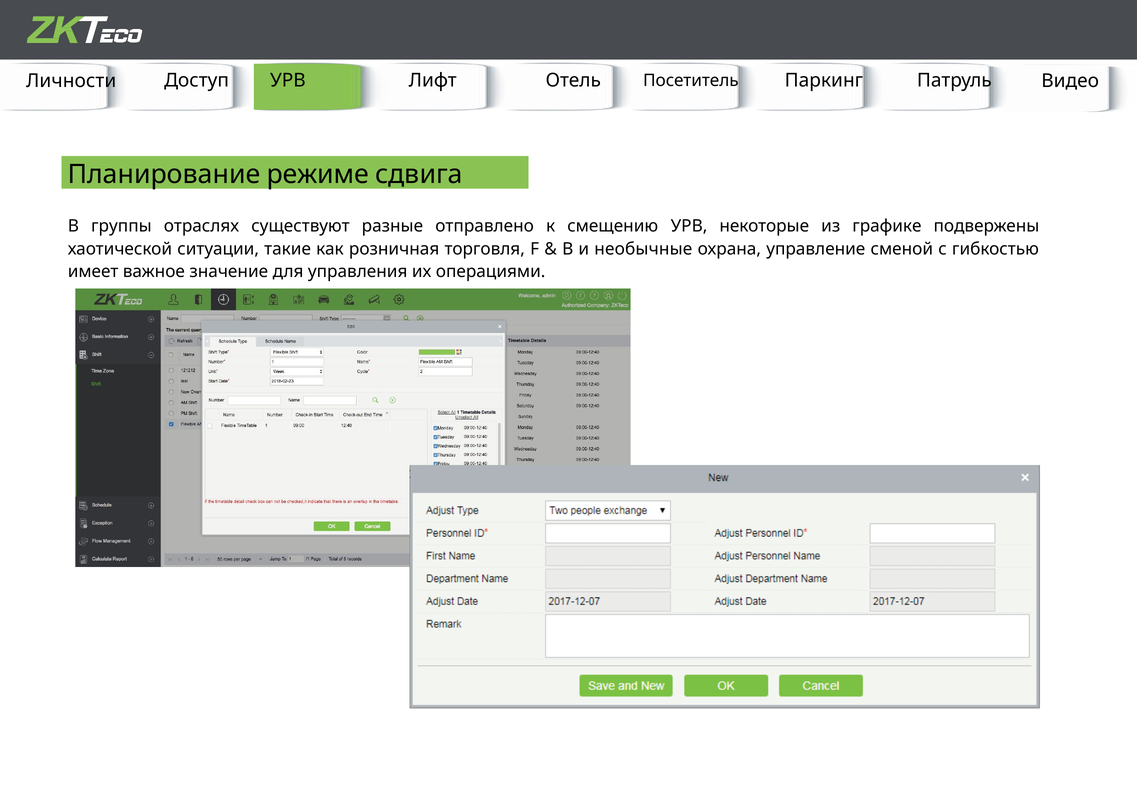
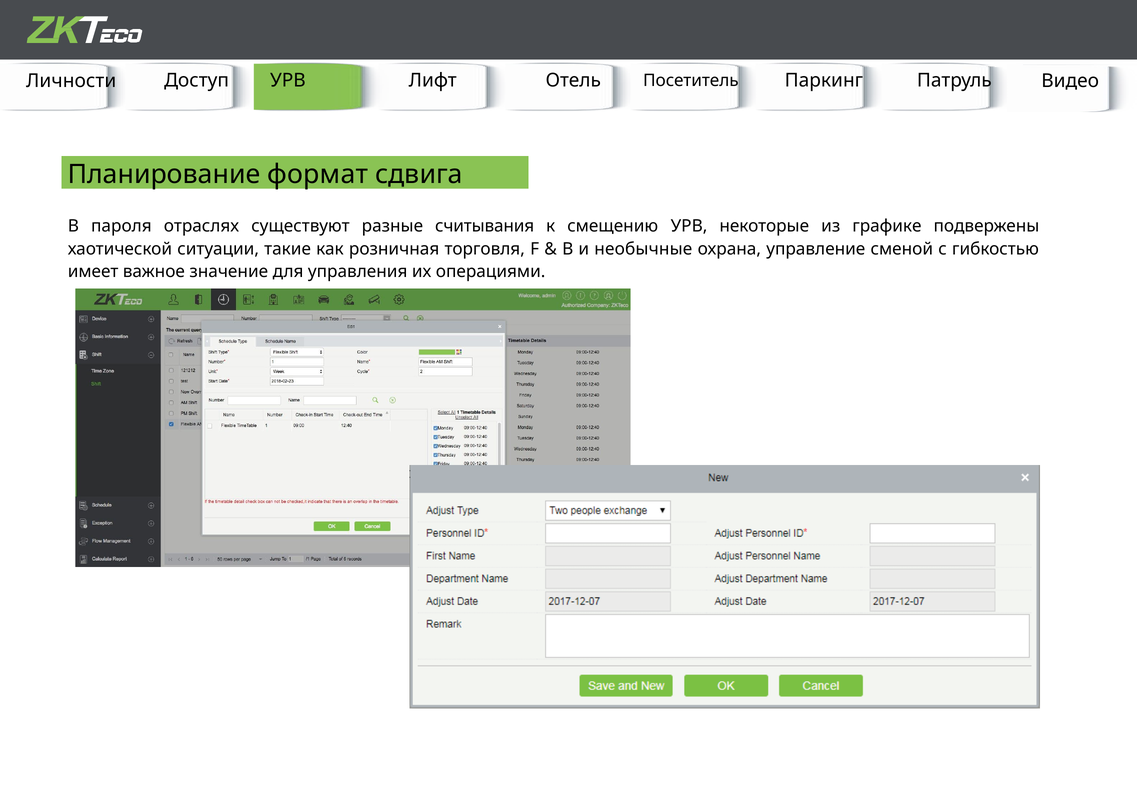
режиме: режиме -> формат (318, 175)
группы: группы -> пароля (121, 226)
отправлено: отправлено -> считывания (485, 226)
